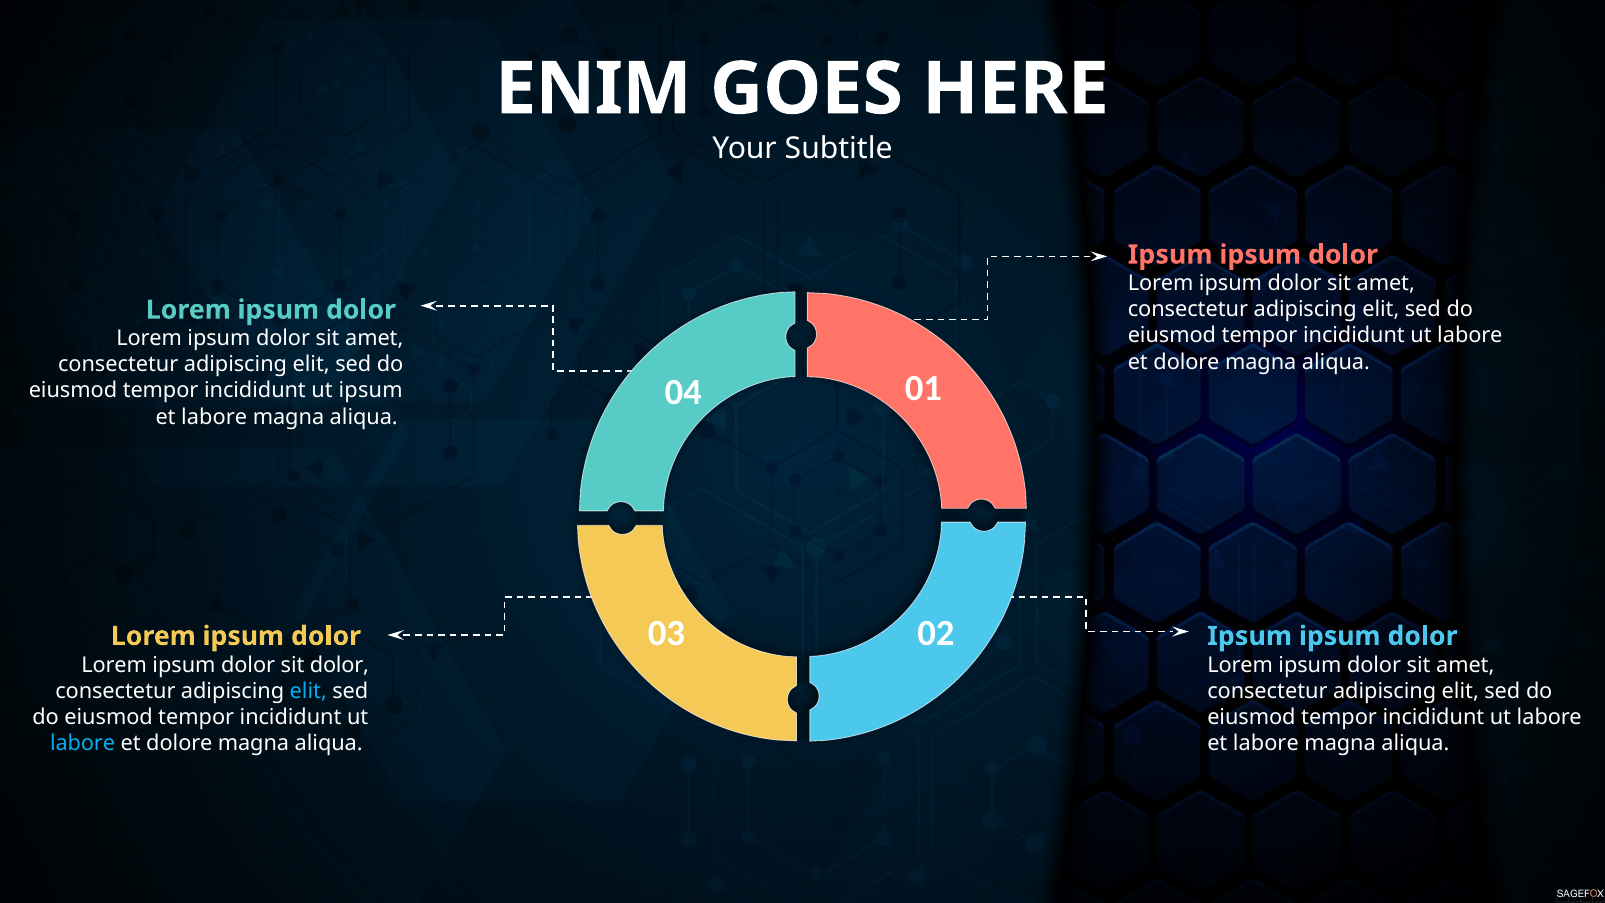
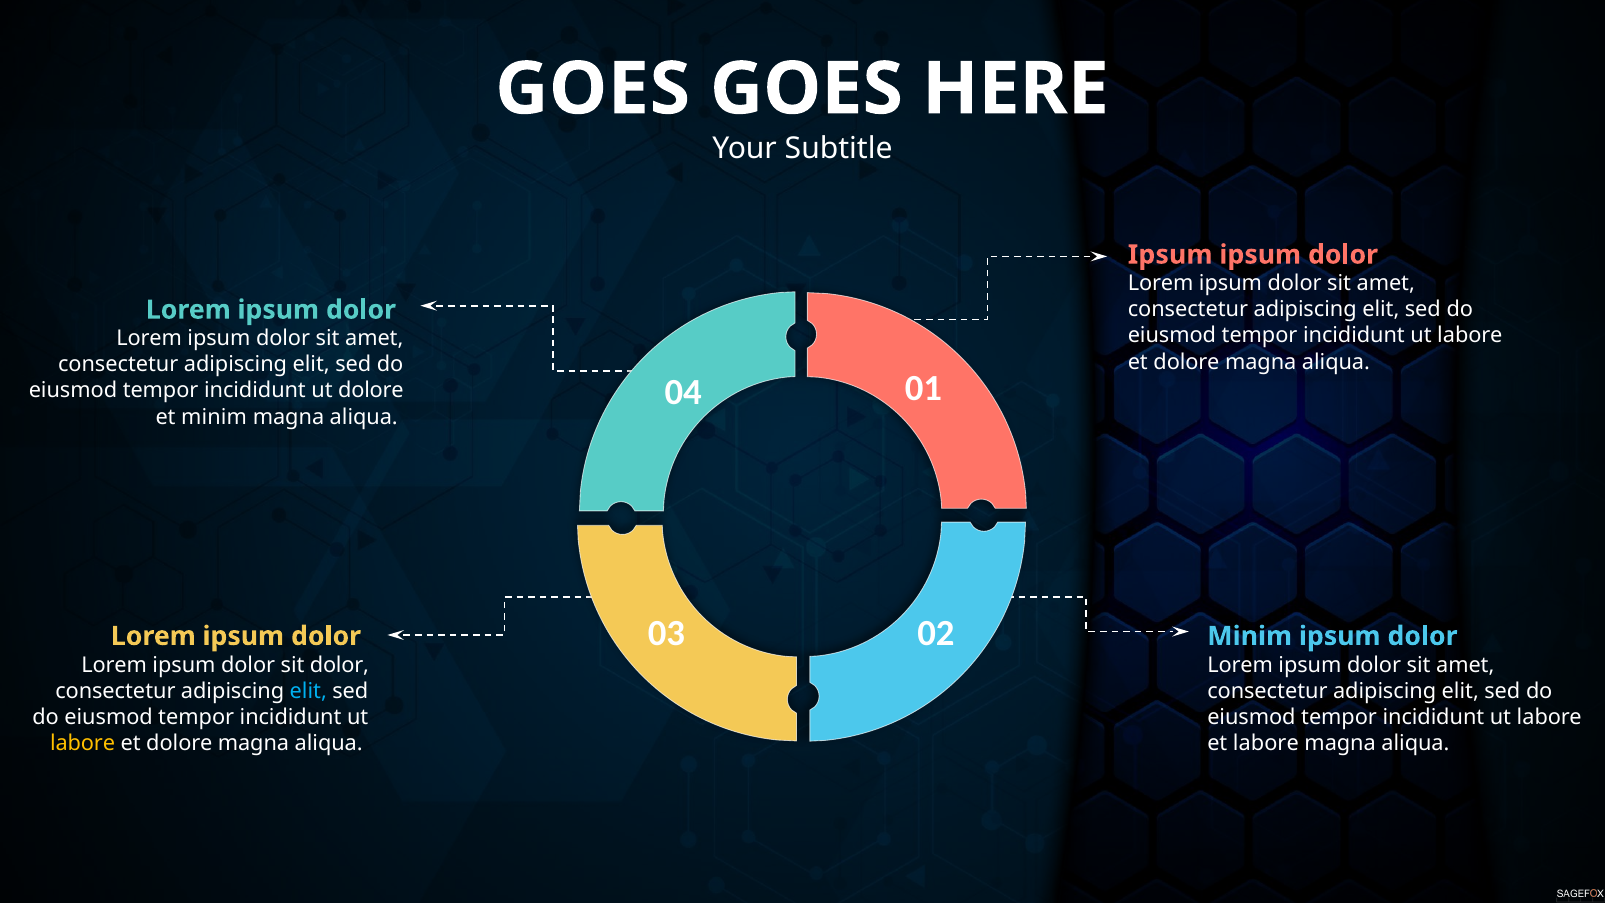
ENIM: ENIM -> GOES (593, 89)
ut ipsum: ipsum -> dolore (371, 391)
labore: labore -> minim (214, 417)
Ipsum: Ipsum -> Minim (1250, 636)
labore colour: light blue -> yellow (83, 743)
